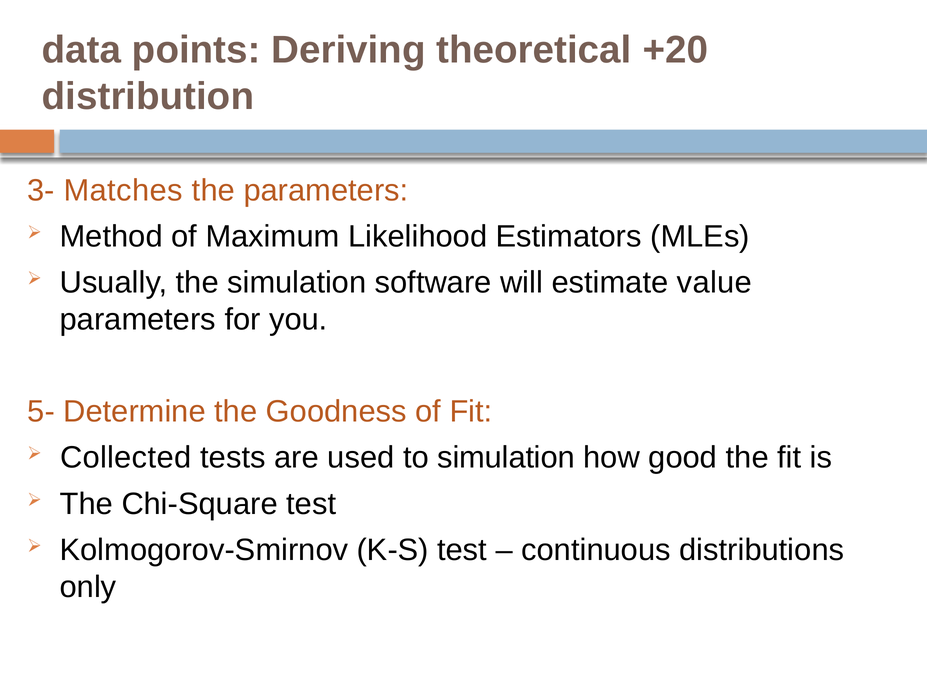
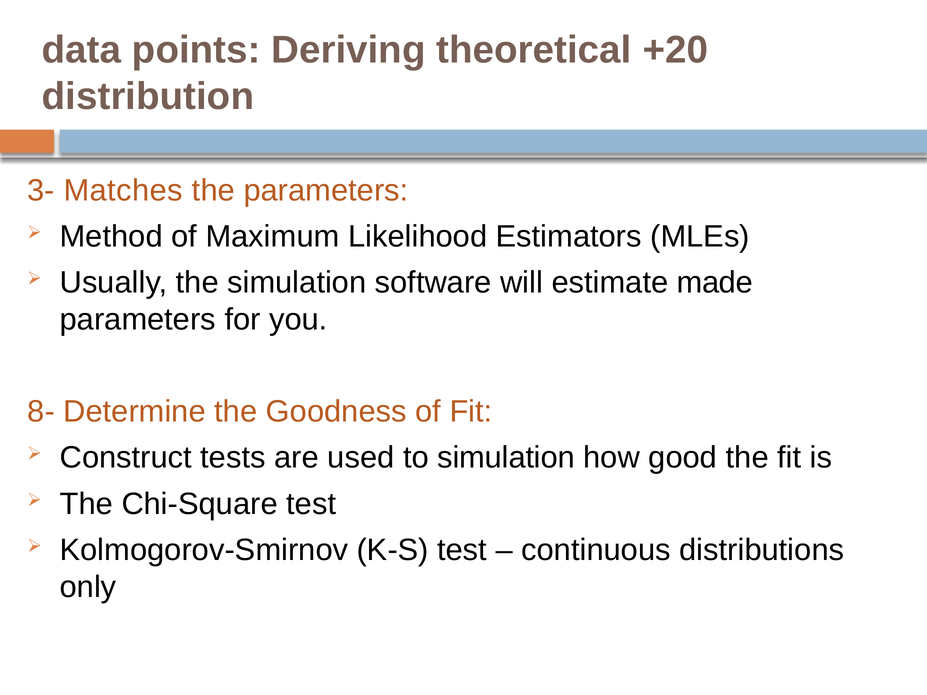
value: value -> made (715, 283)
5-: 5- -> 8- (41, 412)
Collected: Collected -> Construct (126, 458)
